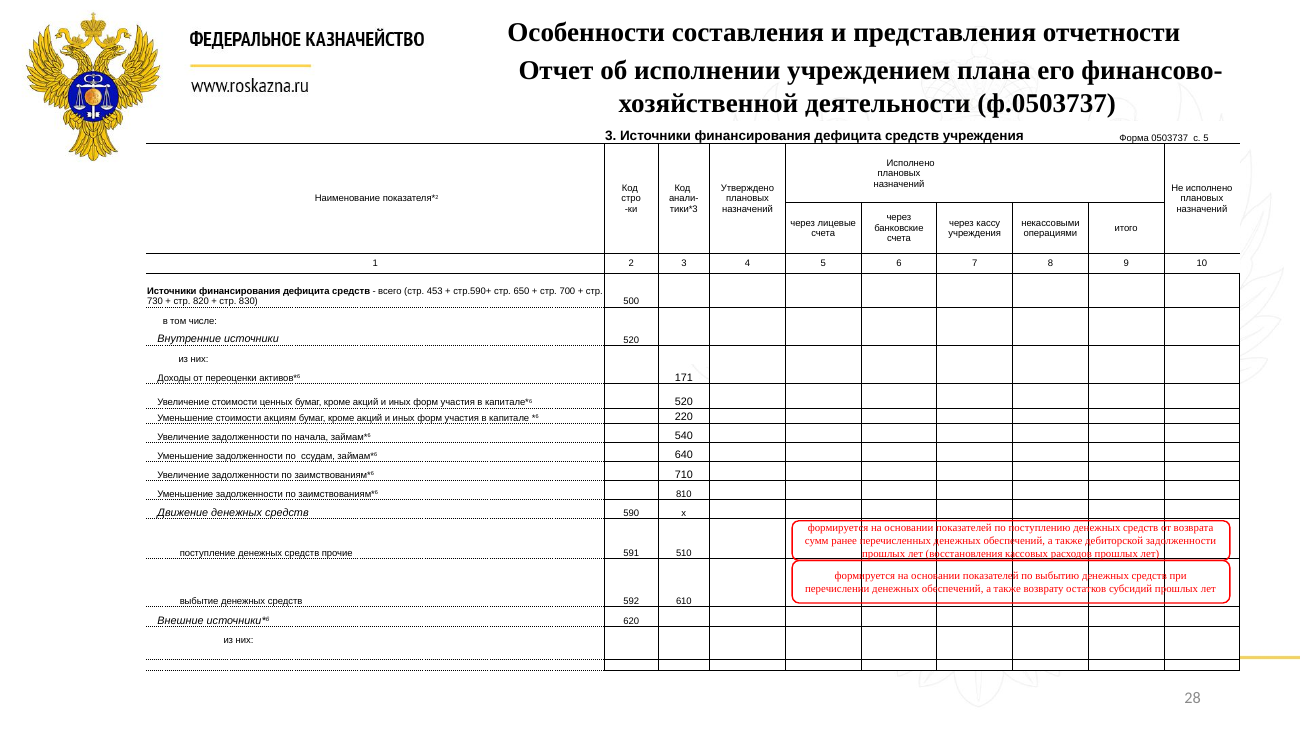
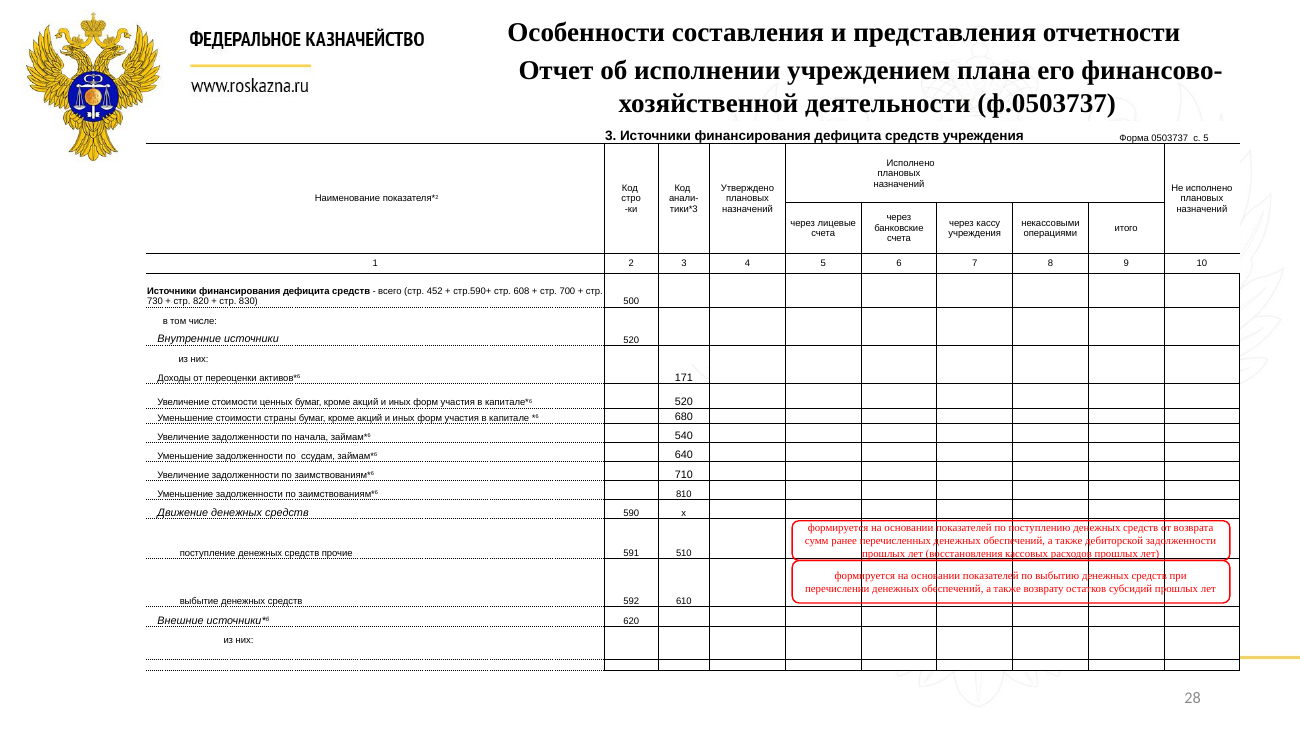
453: 453 -> 452 (435, 291)
650: 650 -> 608 (521, 291)
акциям: акциям -> страны (280, 418)
220: 220 -> 680 (684, 417)
